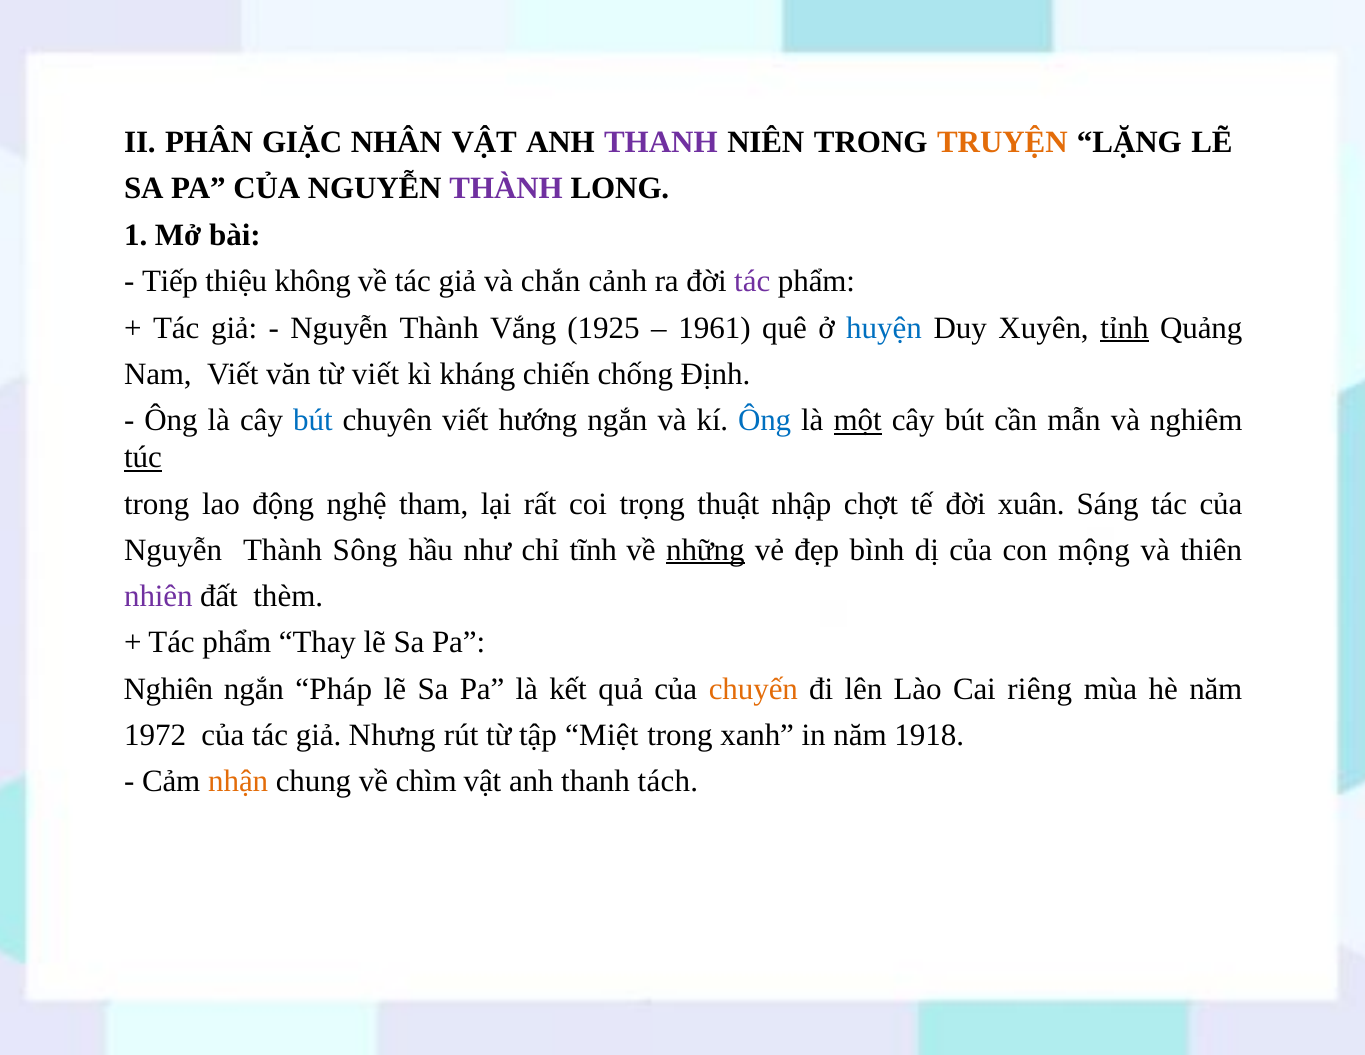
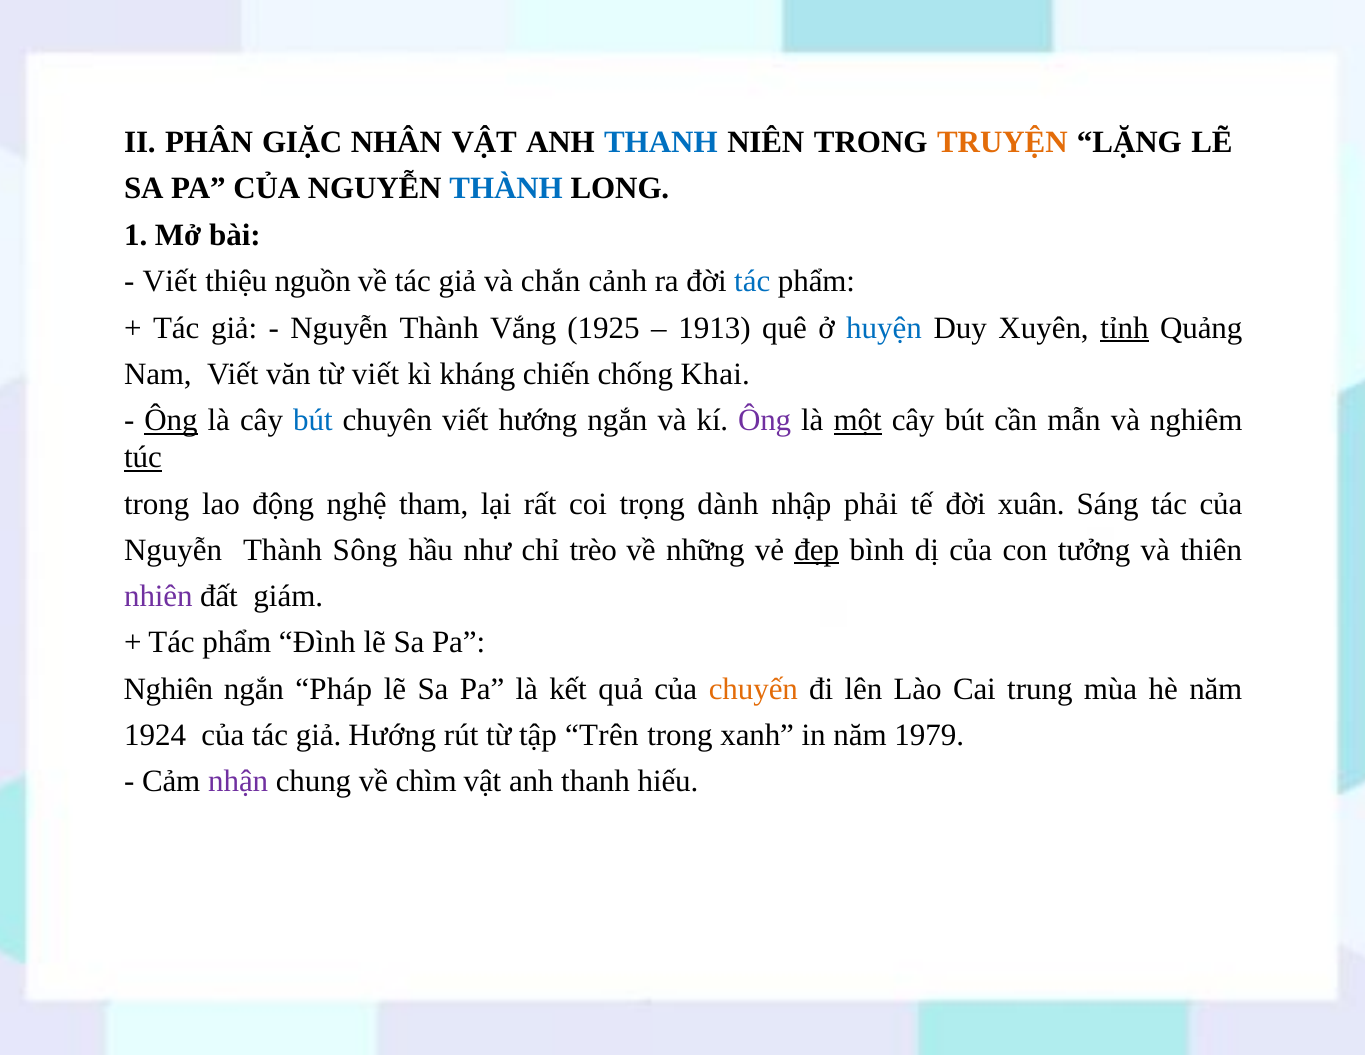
THANH colour: purple -> blue (661, 143)
THÀNH colour: purple -> blue (506, 189)
Tiếp: Tiếp -> Viết (170, 282)
không: không -> nguồn (313, 282)
tác colour: purple -> blue (752, 282)
1961: 1961 -> 1913 (715, 328)
Định: Định -> Khai (715, 374)
Ông underline: none -> present (171, 420)
Ông colour: blue -> purple (765, 420)
thuật: thuật -> dành (728, 504)
chợt: chợt -> phải (871, 504)
tĩnh: tĩnh -> trèo (593, 550)
những underline: present -> none (705, 550)
đẹp underline: none -> present (817, 550)
mộng: mộng -> tưởng (1094, 550)
thèm: thèm -> giám (288, 596)
Thay: Thay -> Đình (317, 642)
riêng: riêng -> trung (1040, 689)
1972: 1972 -> 1924 (155, 735)
giả Nhưng: Nhưng -> Hướng (392, 735)
Miệt: Miệt -> Trên (602, 735)
1918: 1918 -> 1979 (929, 735)
nhận colour: orange -> purple (238, 781)
tách: tách -> hiếu (668, 781)
